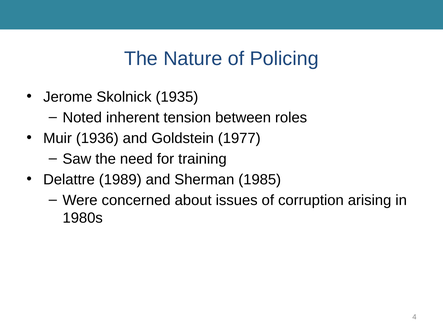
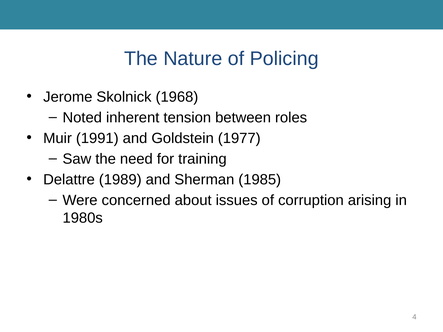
1935: 1935 -> 1968 (177, 97)
1936: 1936 -> 1991 (97, 138)
